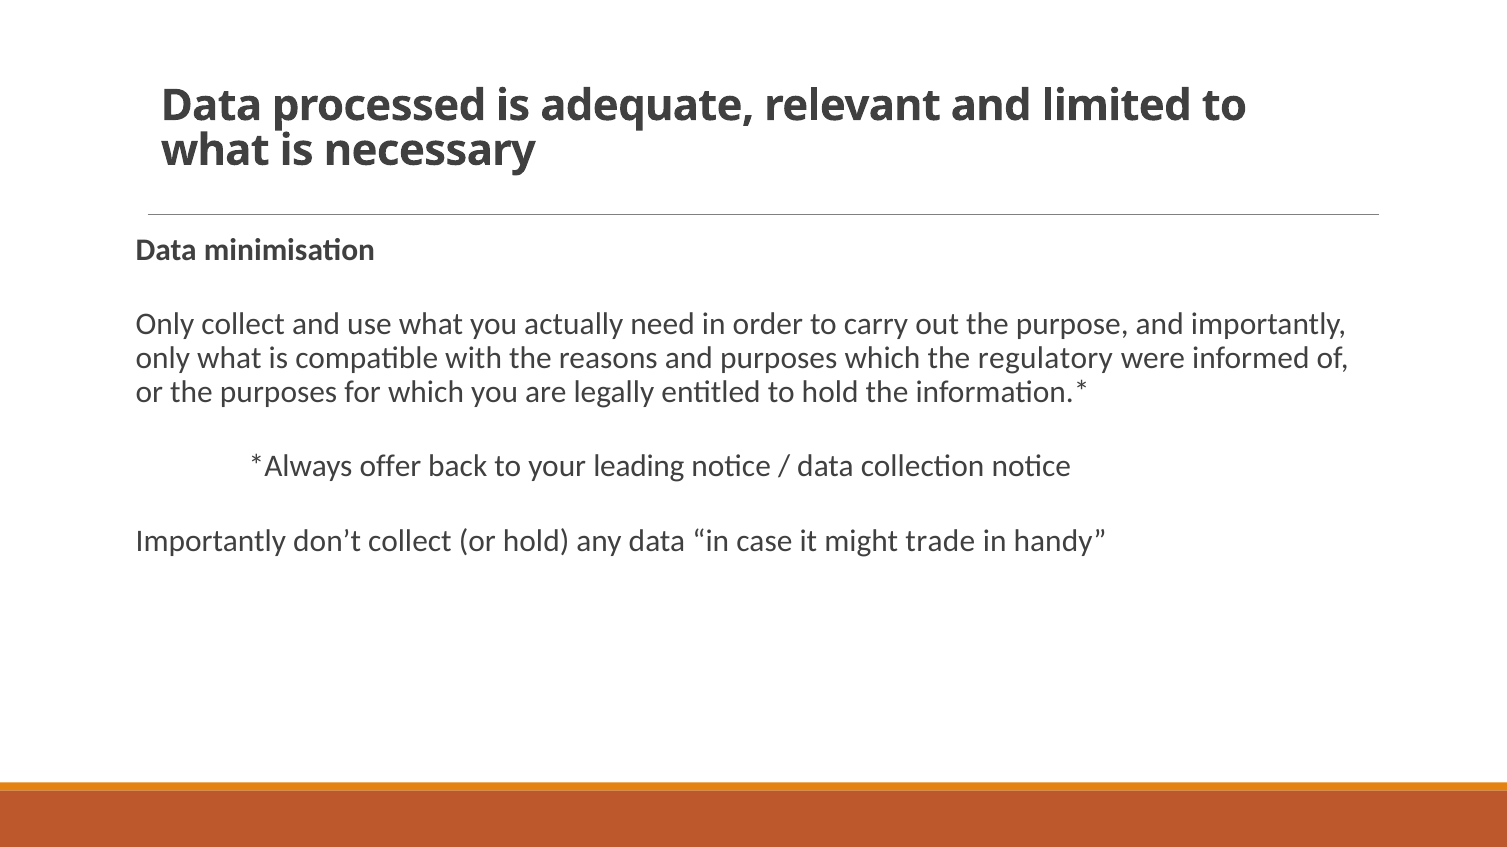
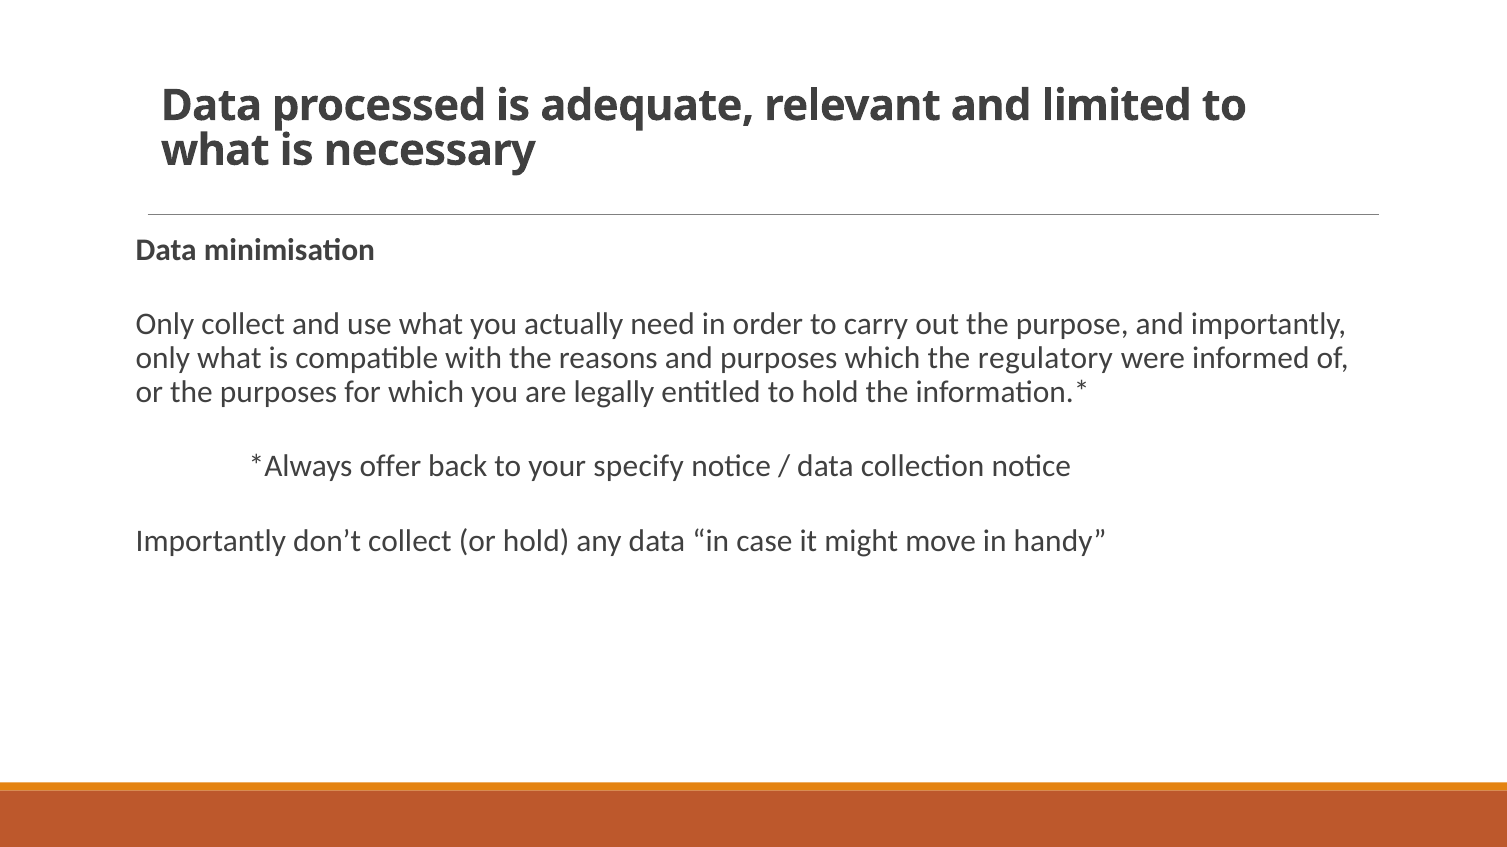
leading: leading -> specify (639, 467)
trade: trade -> move (941, 541)
